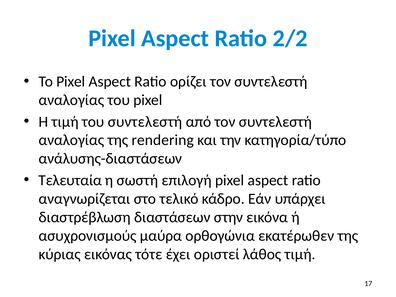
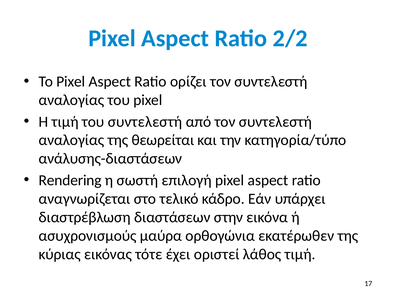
rendering: rendering -> θεωρείται (163, 140)
Τελευταία: Τελευταία -> Rendering (70, 180)
